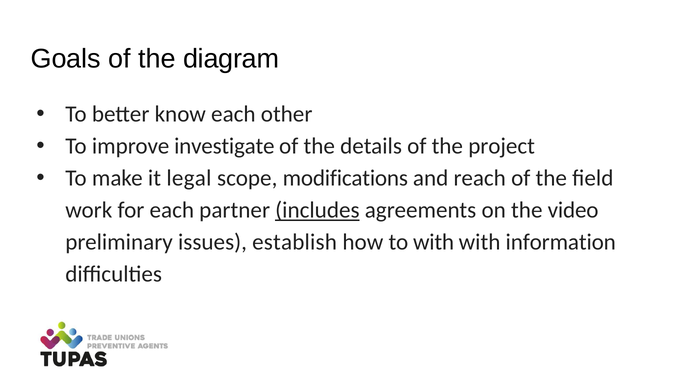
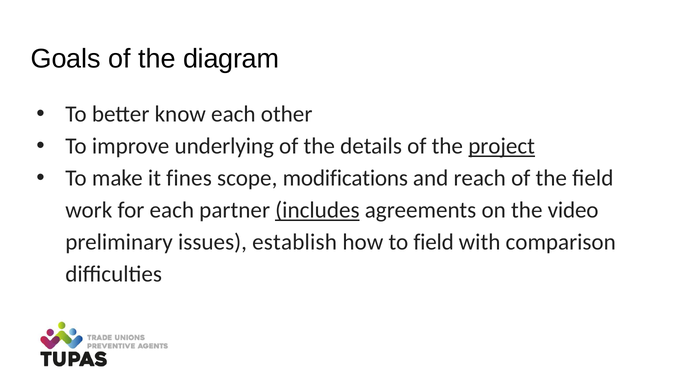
investigate: investigate -> underlying (224, 146)
project underline: none -> present (502, 146)
legal: legal -> fines (189, 178)
to with: with -> field (434, 242)
information: information -> comparison (561, 242)
